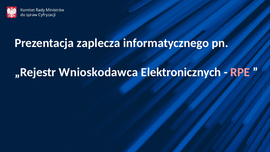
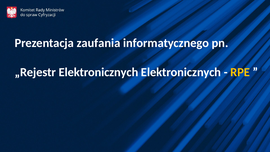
zaplecza: zaplecza -> zaufania (98, 43)
„Rejestr Wnioskodawca: Wnioskodawca -> Elektronicznych (99, 72)
RPE colour: pink -> yellow (240, 72)
